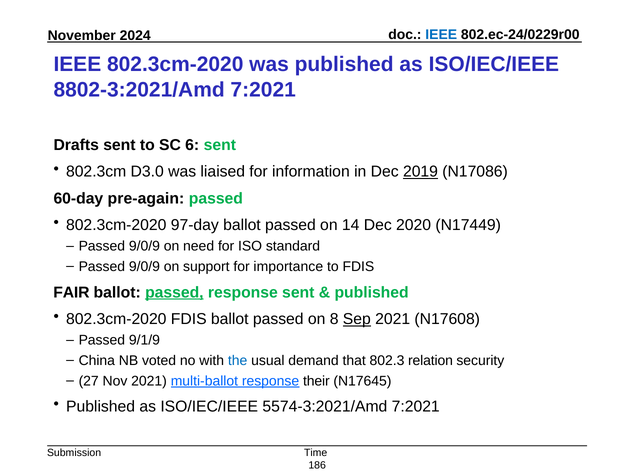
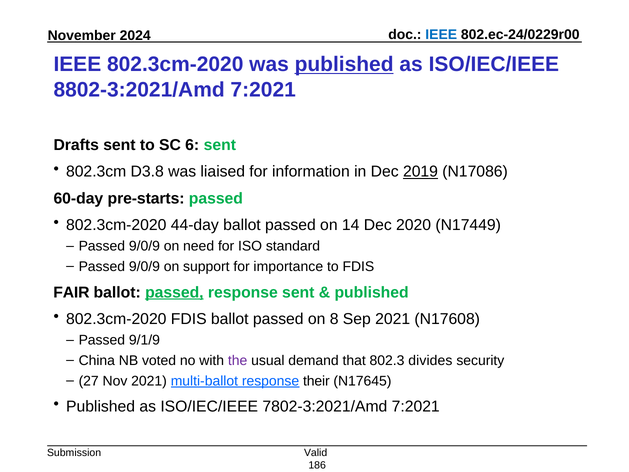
published underline: none -> present (344, 64)
D3.0: D3.0 -> D3.8 (147, 172)
pre-again: pre-again -> pre-starts (146, 198)
97-day: 97-day -> 44-day (195, 225)
Sep underline: present -> none (357, 319)
the colour: blue -> purple (238, 360)
relation: relation -> divides (430, 360)
5574-3:2021/Amd: 5574-3:2021/Amd -> 7802-3:2021/Amd (325, 407)
Time: Time -> Valid (316, 452)
